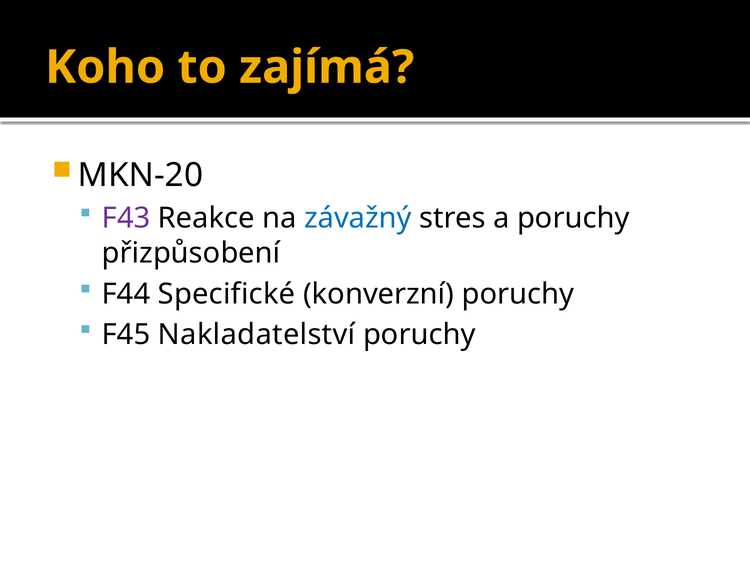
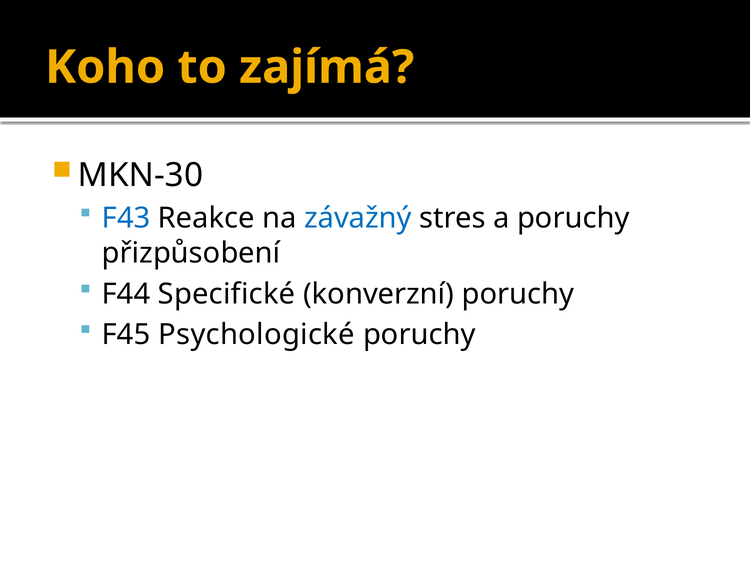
MKN-20: MKN-20 -> MKN-30 (141, 175)
F43 colour: purple -> blue (126, 218)
Nakladatelství: Nakladatelství -> Psychologické (257, 335)
